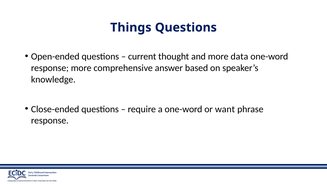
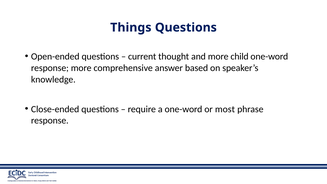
data: data -> child (240, 57)
want: want -> most (225, 109)
